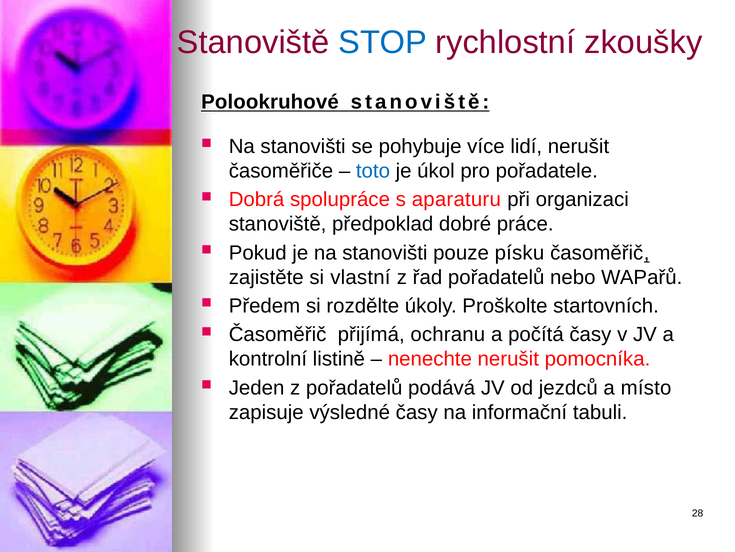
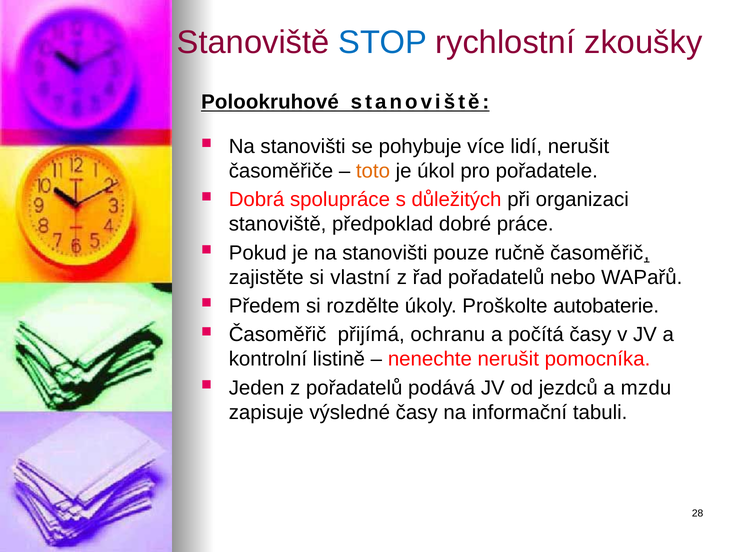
toto colour: blue -> orange (373, 171)
aparaturu: aparaturu -> důležitých (456, 199)
písku: písku -> ručně (520, 253)
startovních: startovních -> autobaterie (606, 306)
místo: místo -> mzdu (646, 387)
